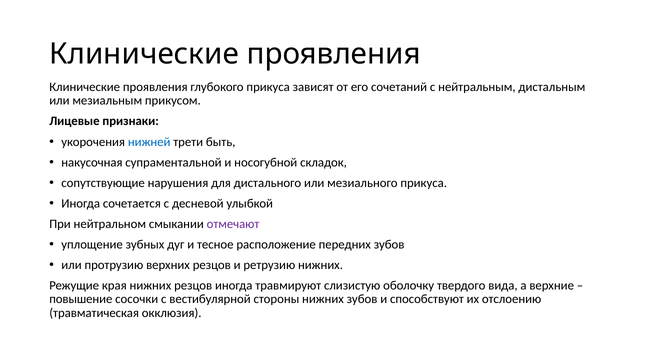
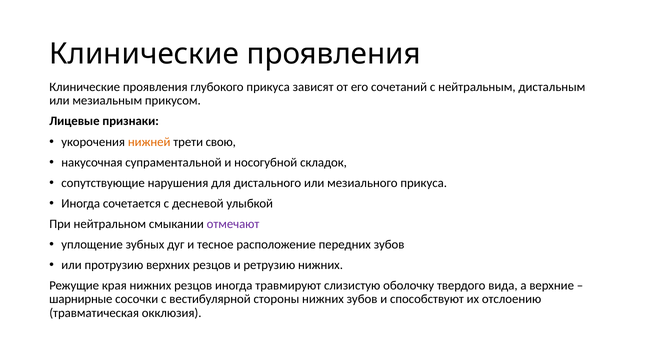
нижней colour: blue -> orange (149, 142)
быть: быть -> свою (221, 142)
повышение: повышение -> шарнирные (81, 300)
